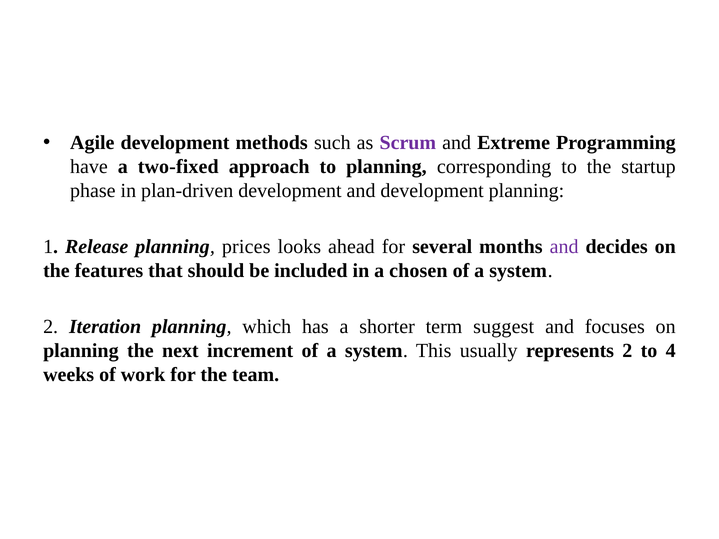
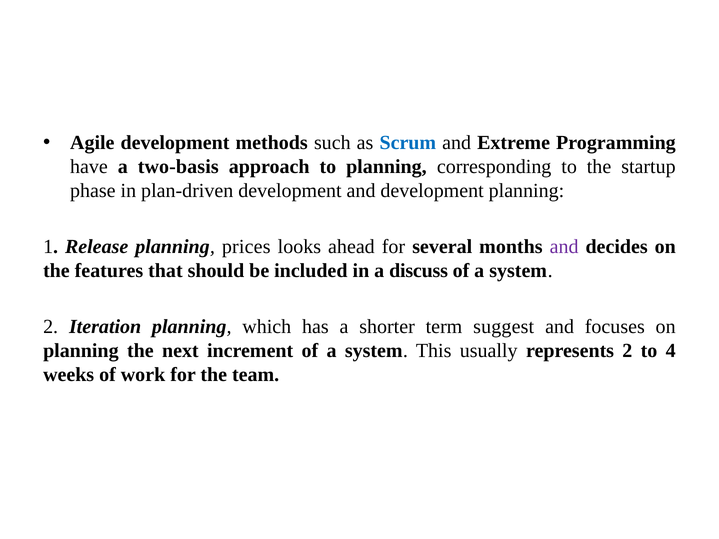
Scrum colour: purple -> blue (408, 143)
two-fixed: two-fixed -> two-basis (178, 167)
chosen: chosen -> discuss (419, 271)
